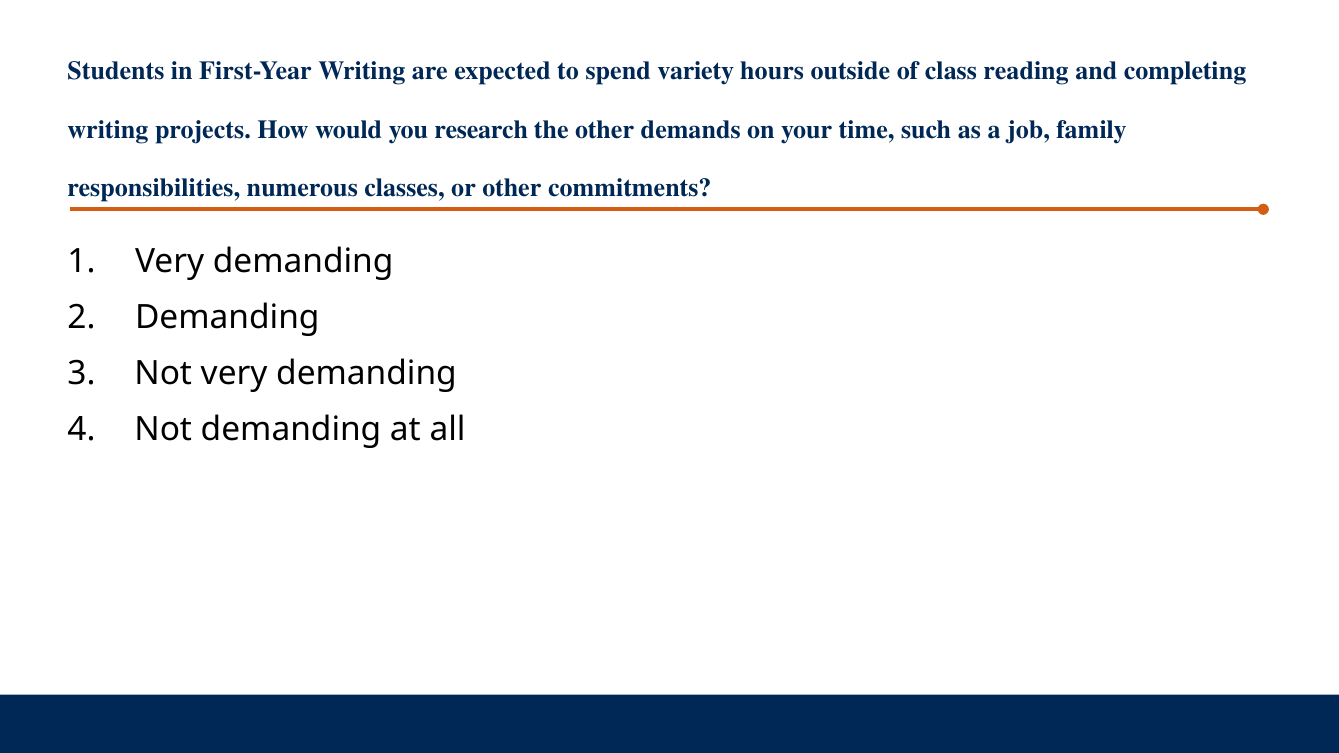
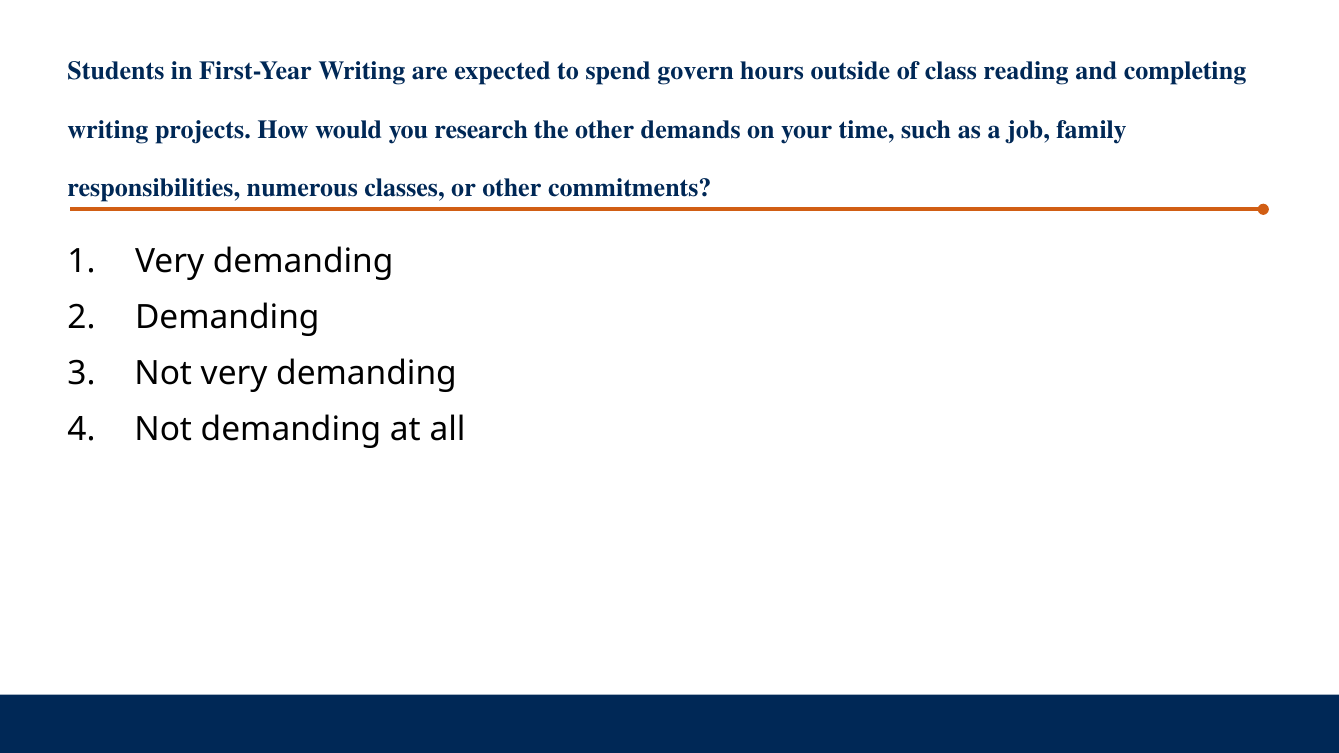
variety: variety -> govern (696, 71)
